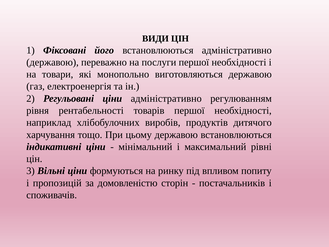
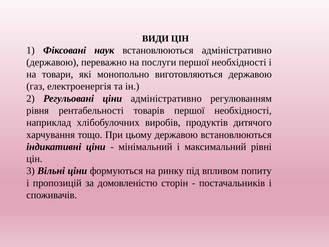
його: його -> наук (104, 50)
